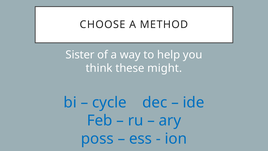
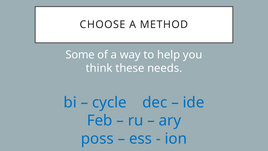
Sister: Sister -> Some (80, 55)
might: might -> needs (165, 68)
